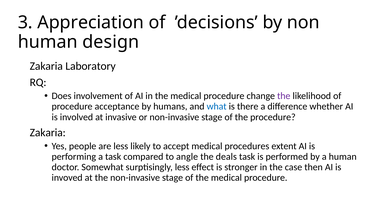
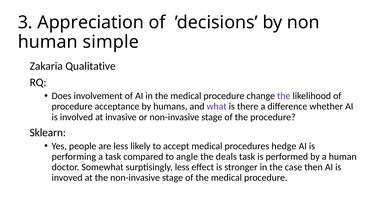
design: design -> simple (111, 42)
Laboratory: Laboratory -> Qualitative (91, 66)
what colour: blue -> purple (217, 106)
Zakaria: Zakaria -> Sklearn (48, 132)
extent: extent -> hedge (284, 146)
